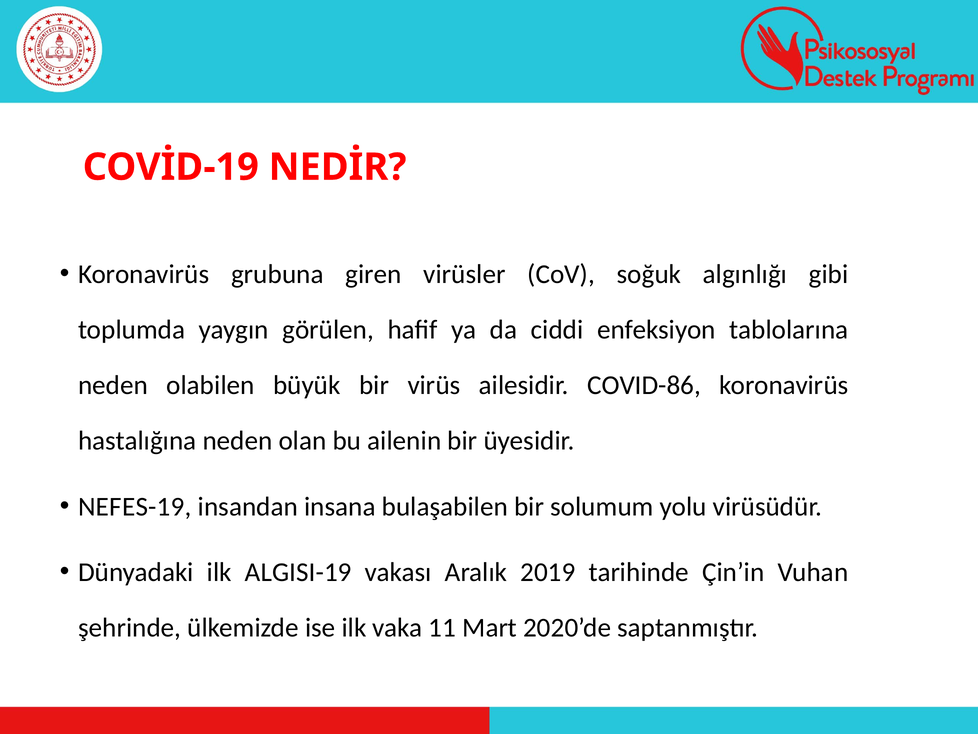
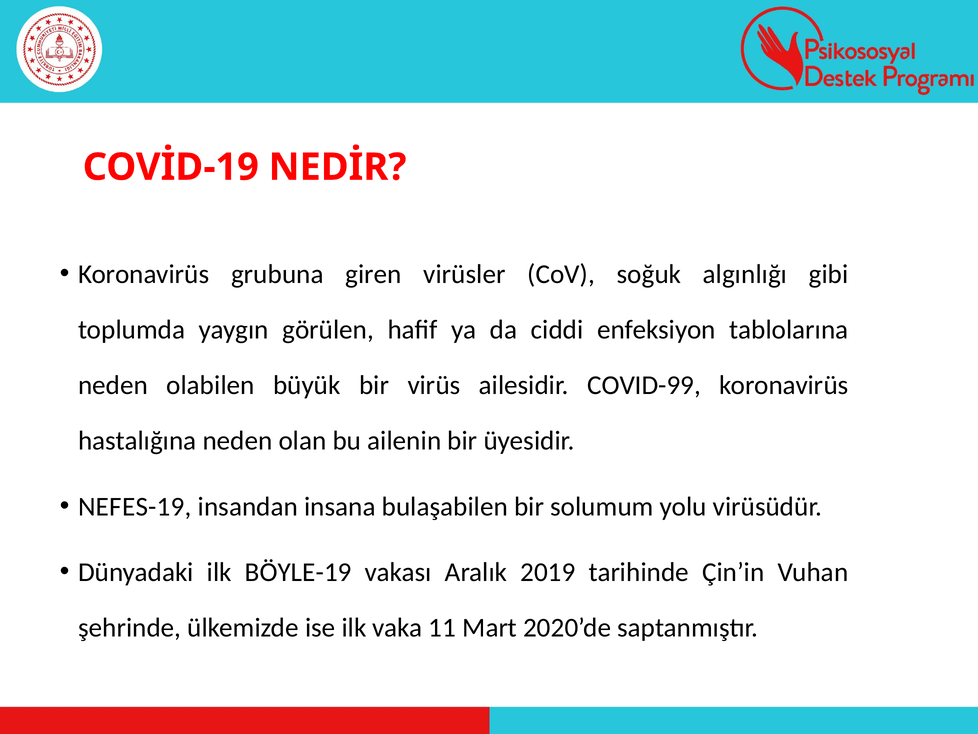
COVID-86: COVID-86 -> COVID-99 (644, 385)
ALGISI-19: ALGISI-19 -> BÖYLE-19 (298, 572)
